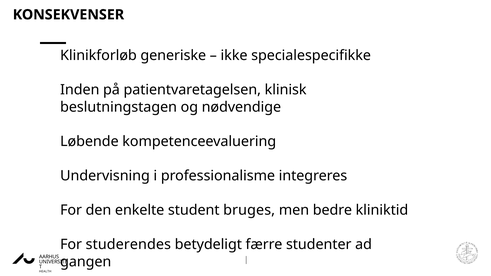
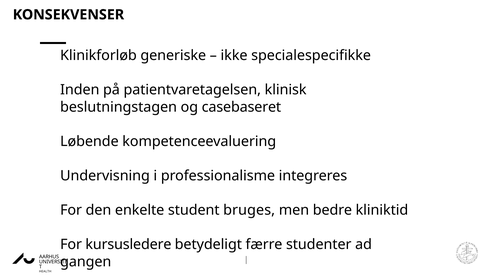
nødvendige: nødvendige -> casebaseret (241, 107)
studerendes: studerendes -> kursusledere (128, 245)
